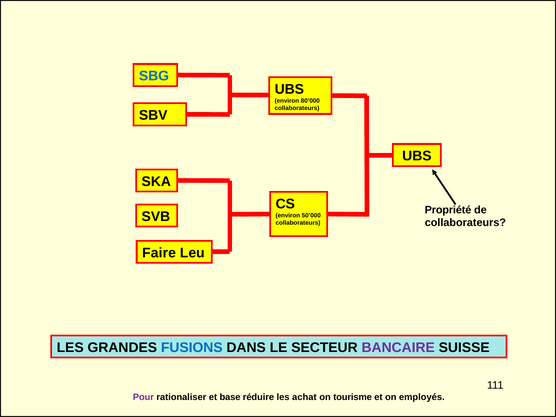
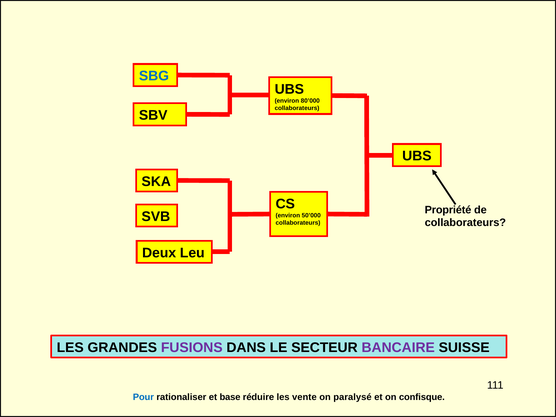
Faire: Faire -> Deux (159, 253)
FUSIONS colour: blue -> purple (192, 347)
Pour colour: purple -> blue (143, 397)
achat: achat -> vente (304, 397)
tourisme: tourisme -> paralysé (352, 397)
employés: employés -> confisque (422, 397)
